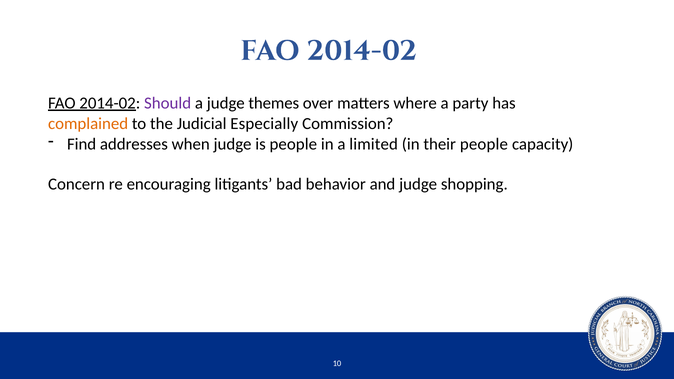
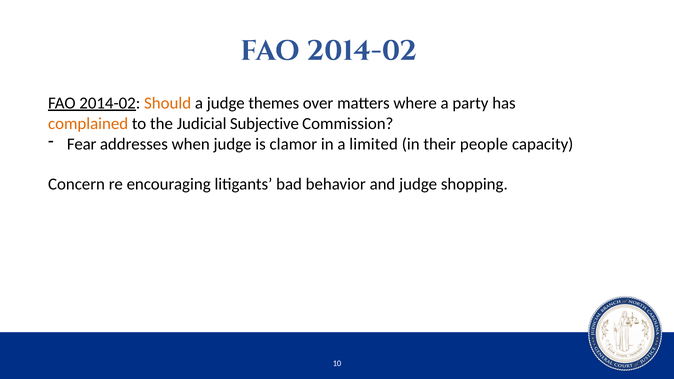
Should colour: purple -> orange (168, 103)
Especially: Especially -> Subjective (264, 124)
Find: Find -> Fear (82, 144)
is people: people -> clamor (293, 144)
